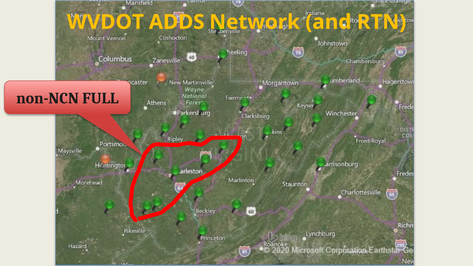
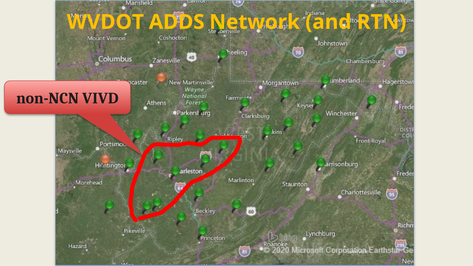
FULL: FULL -> VIVD (100, 98)
